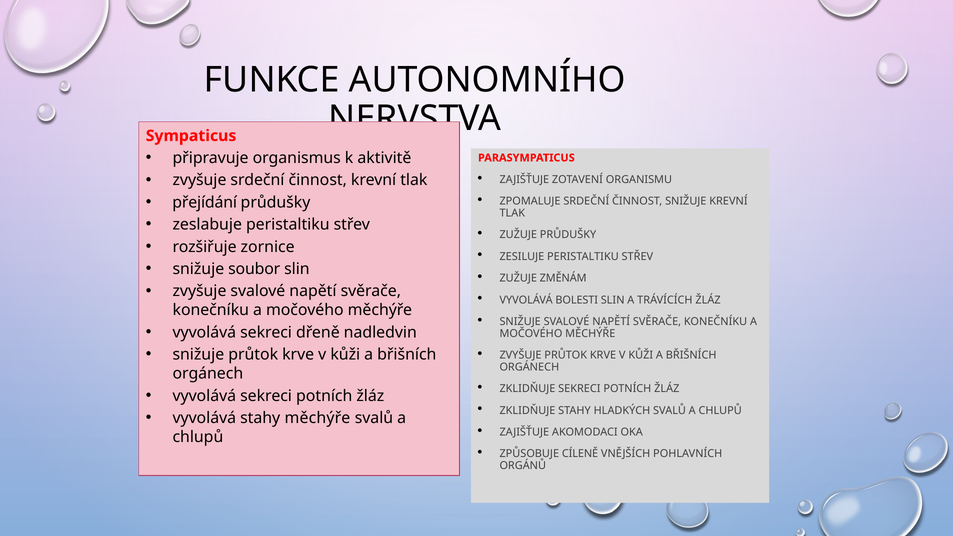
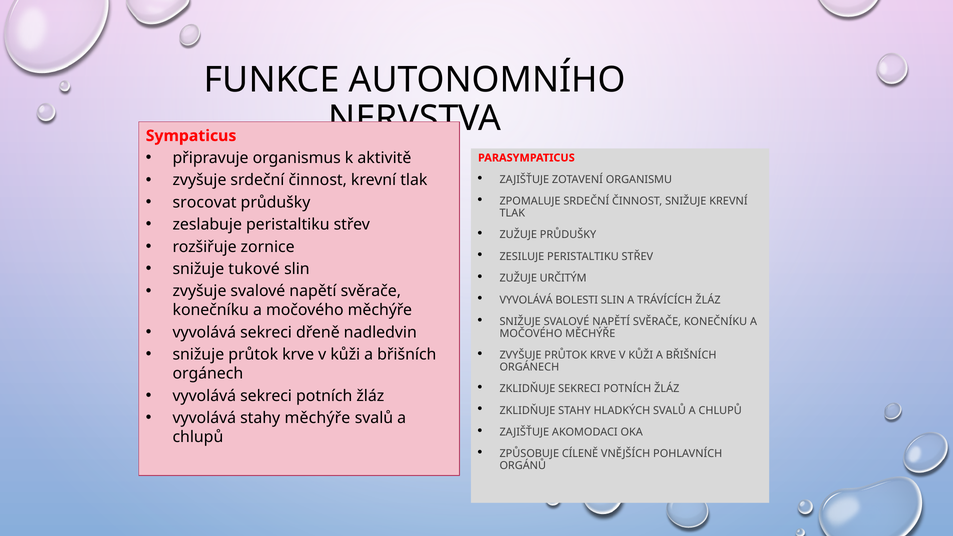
přejídání: přejídání -> srocovat (205, 202)
soubor: soubor -> tukové (254, 269)
ZMĚNÁM: ZMĚNÁM -> URČITÝM (563, 278)
